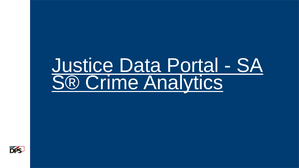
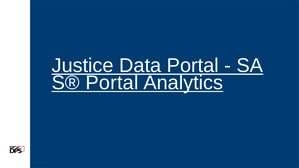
Crime: Crime -> Portal (112, 83)
